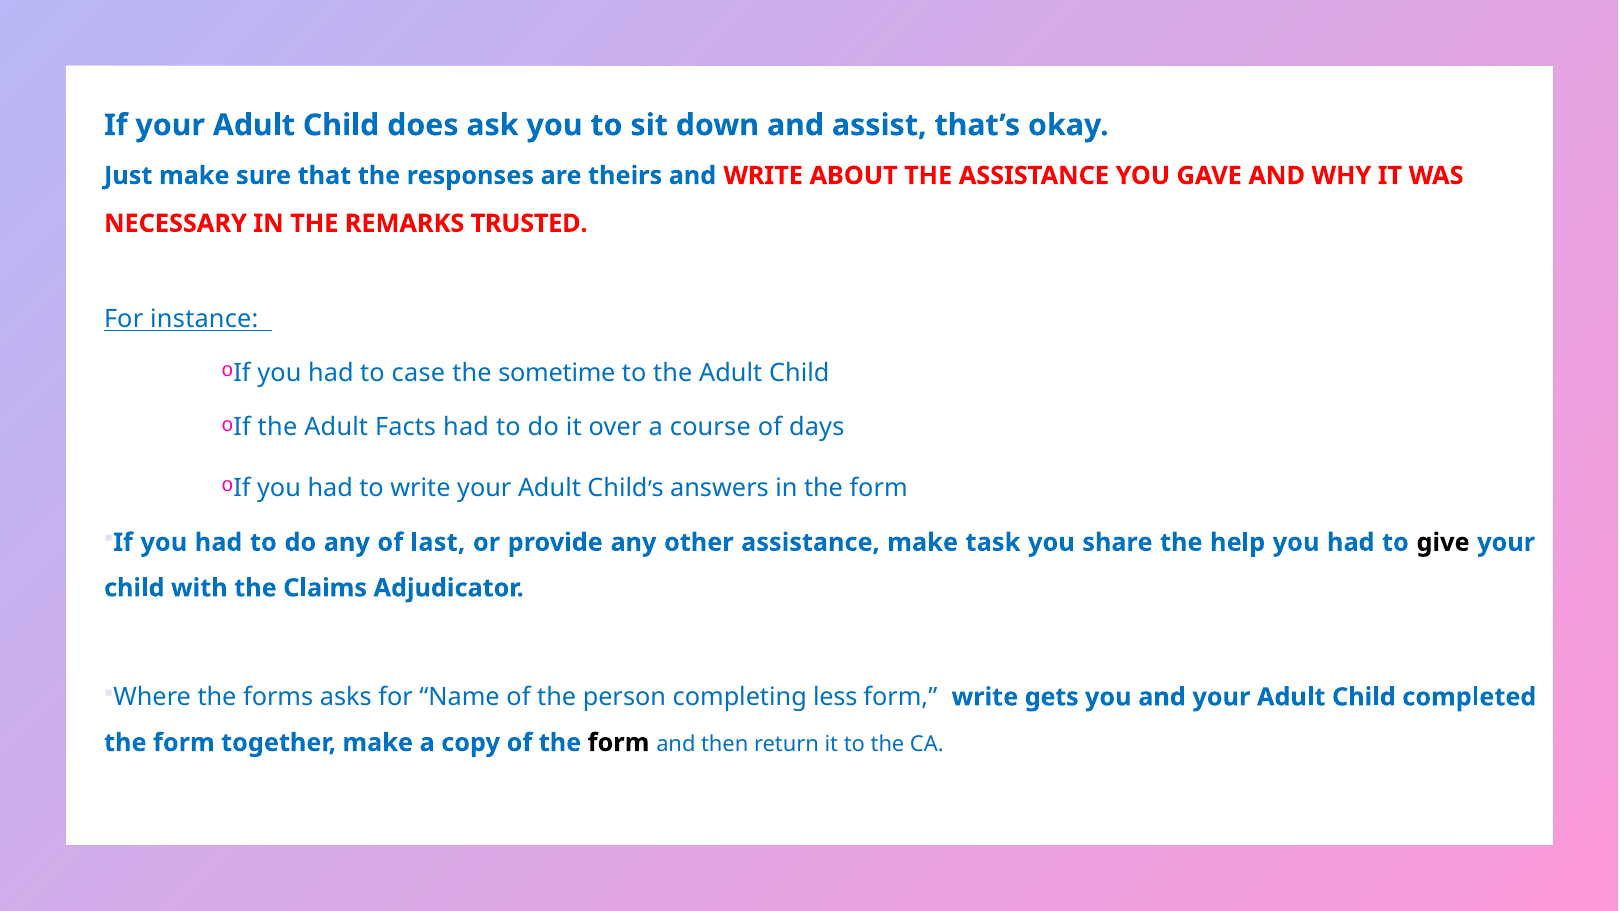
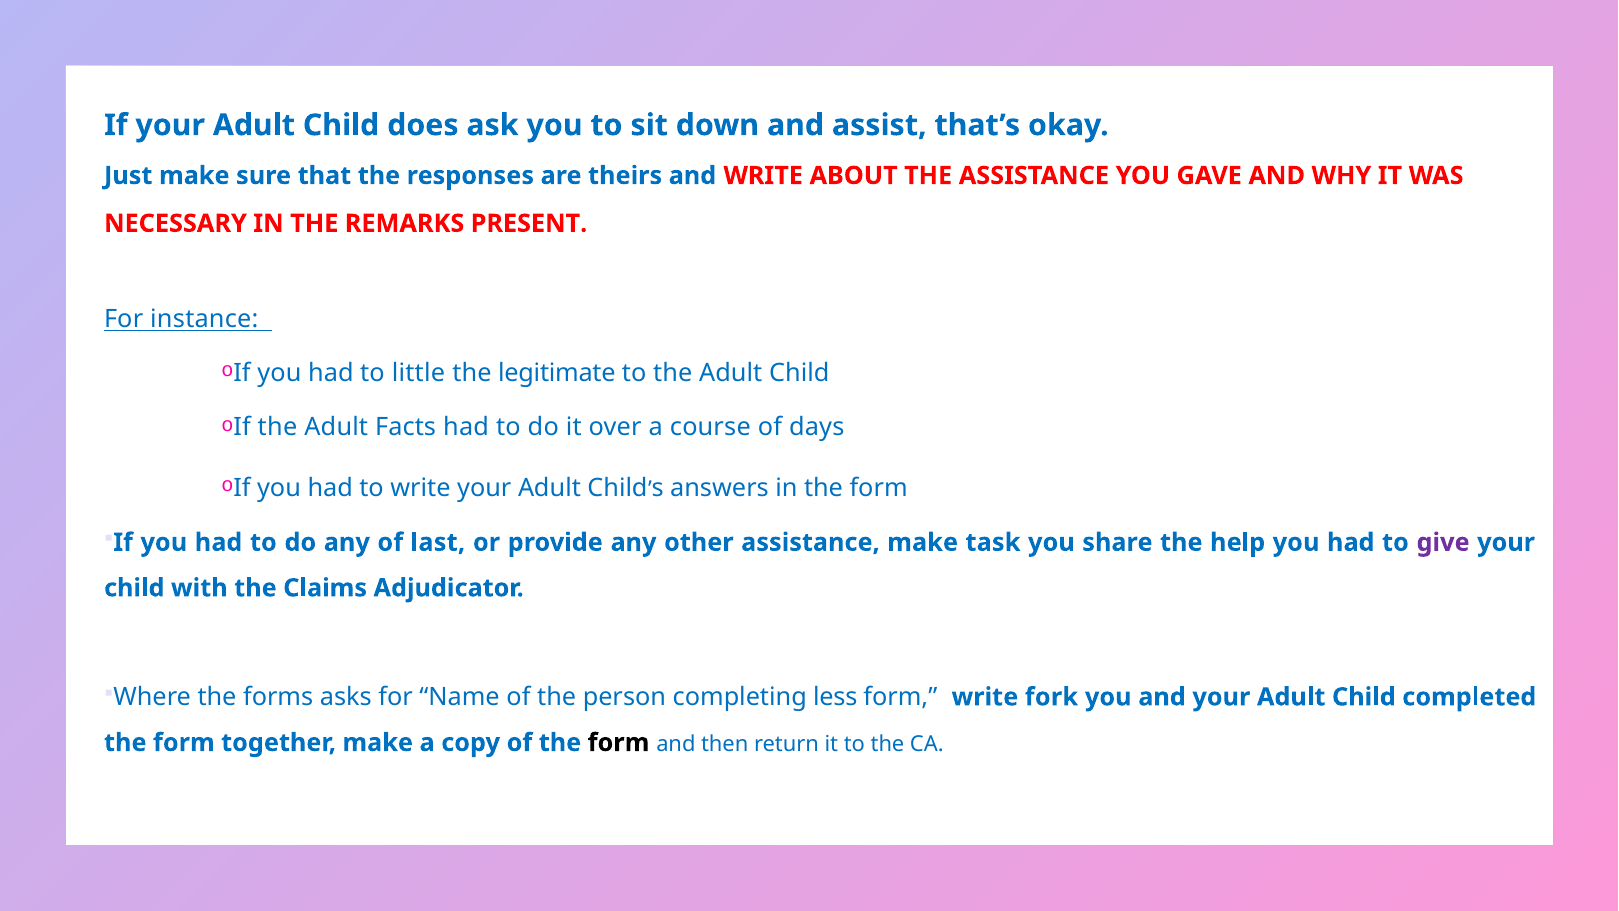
TRUSTED: TRUSTED -> PRESENT (529, 223)
case: case -> little (418, 373)
sometime: sometime -> legitimate (557, 373)
give colour: black -> purple (1443, 542)
gets: gets -> fork (1051, 697)
